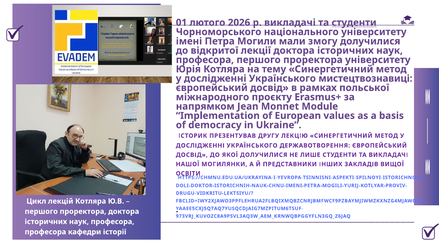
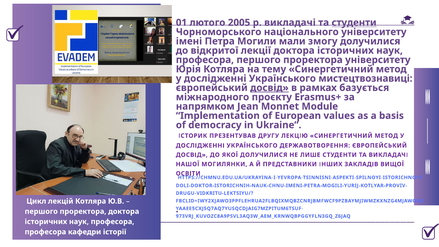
2026: 2026 -> 2005 (239, 23)
досвід underline: none -> present (269, 88)
польської: польської -> базується (364, 88)
